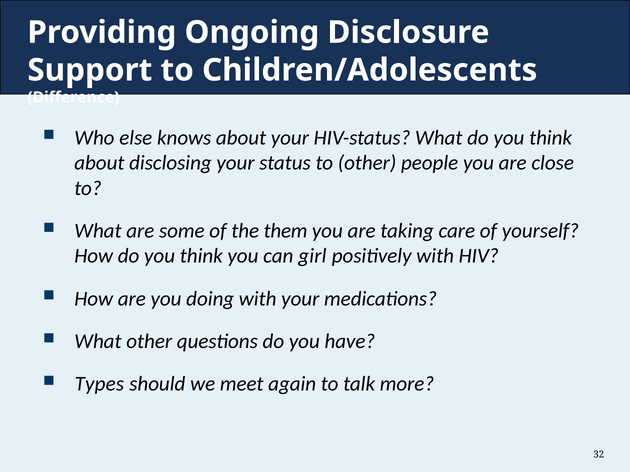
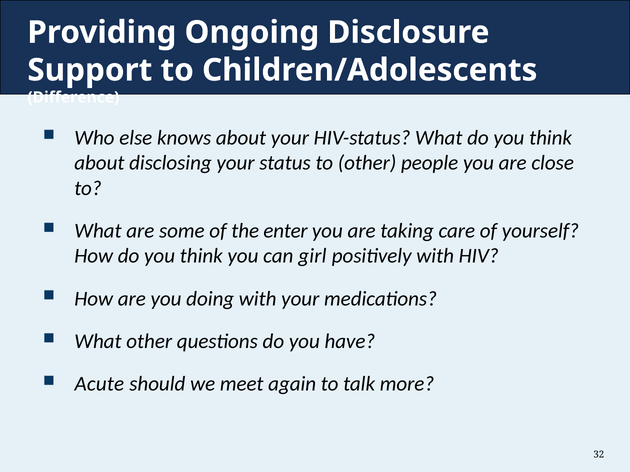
them: them -> enter (286, 231)
Types: Types -> Acute (99, 384)
